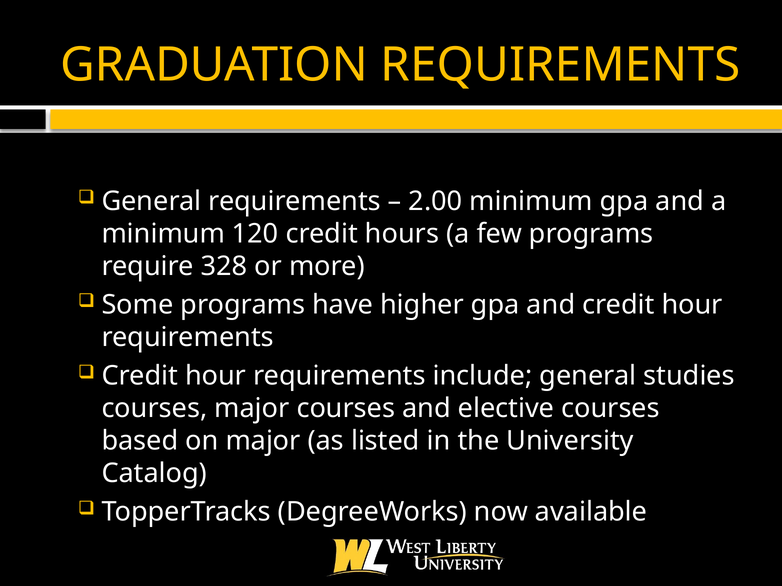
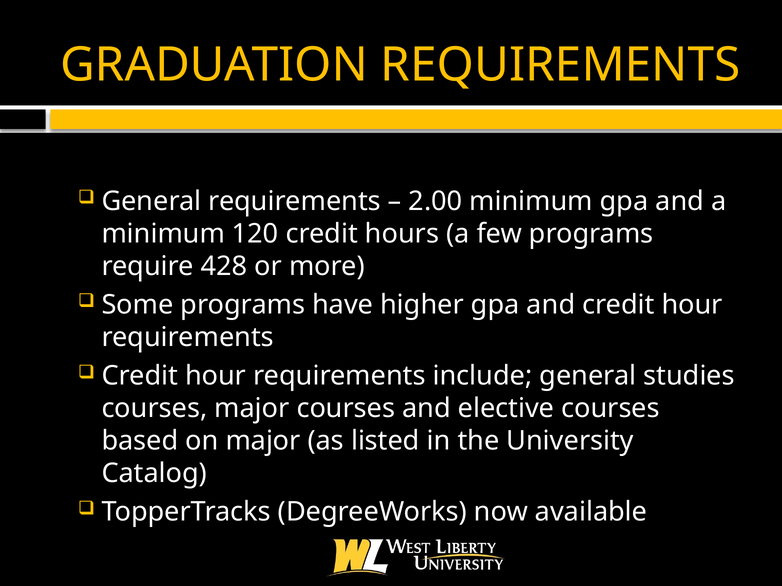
328: 328 -> 428 (224, 267)
